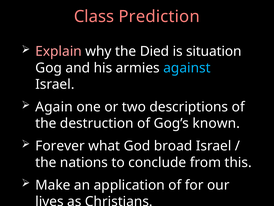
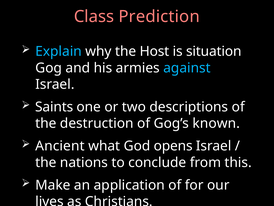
Explain colour: pink -> light blue (59, 51)
Died: Died -> Host (155, 51)
Again: Again -> Saints (54, 107)
Forever: Forever -> Ancient (60, 146)
broad: broad -> opens (173, 146)
